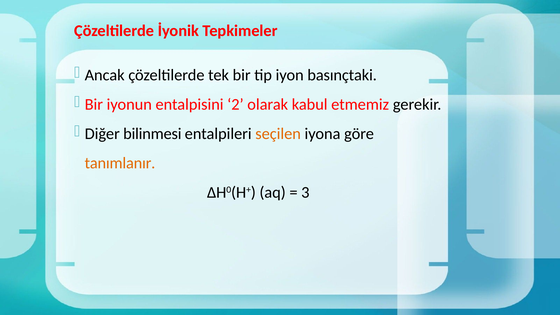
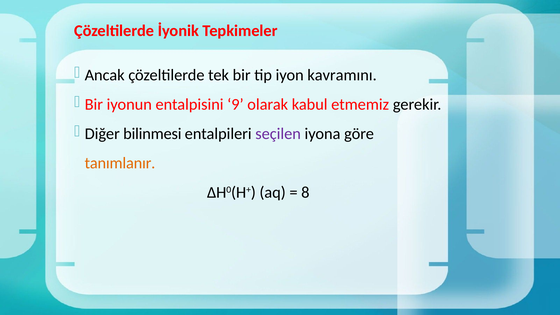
basınçtaki: basınçtaki -> kavramını (342, 75)
2: 2 -> 9 (235, 104)
seçilen colour: orange -> purple (278, 134)
3: 3 -> 8 (305, 192)
